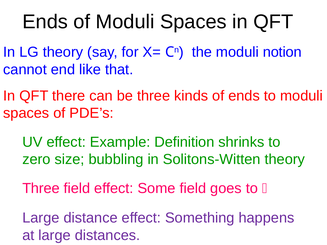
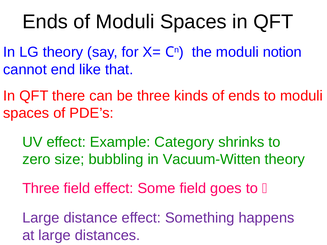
Definition: Definition -> Category (184, 142)
Solitons-Witten: Solitons-Witten -> Vacuum-Witten (212, 160)
